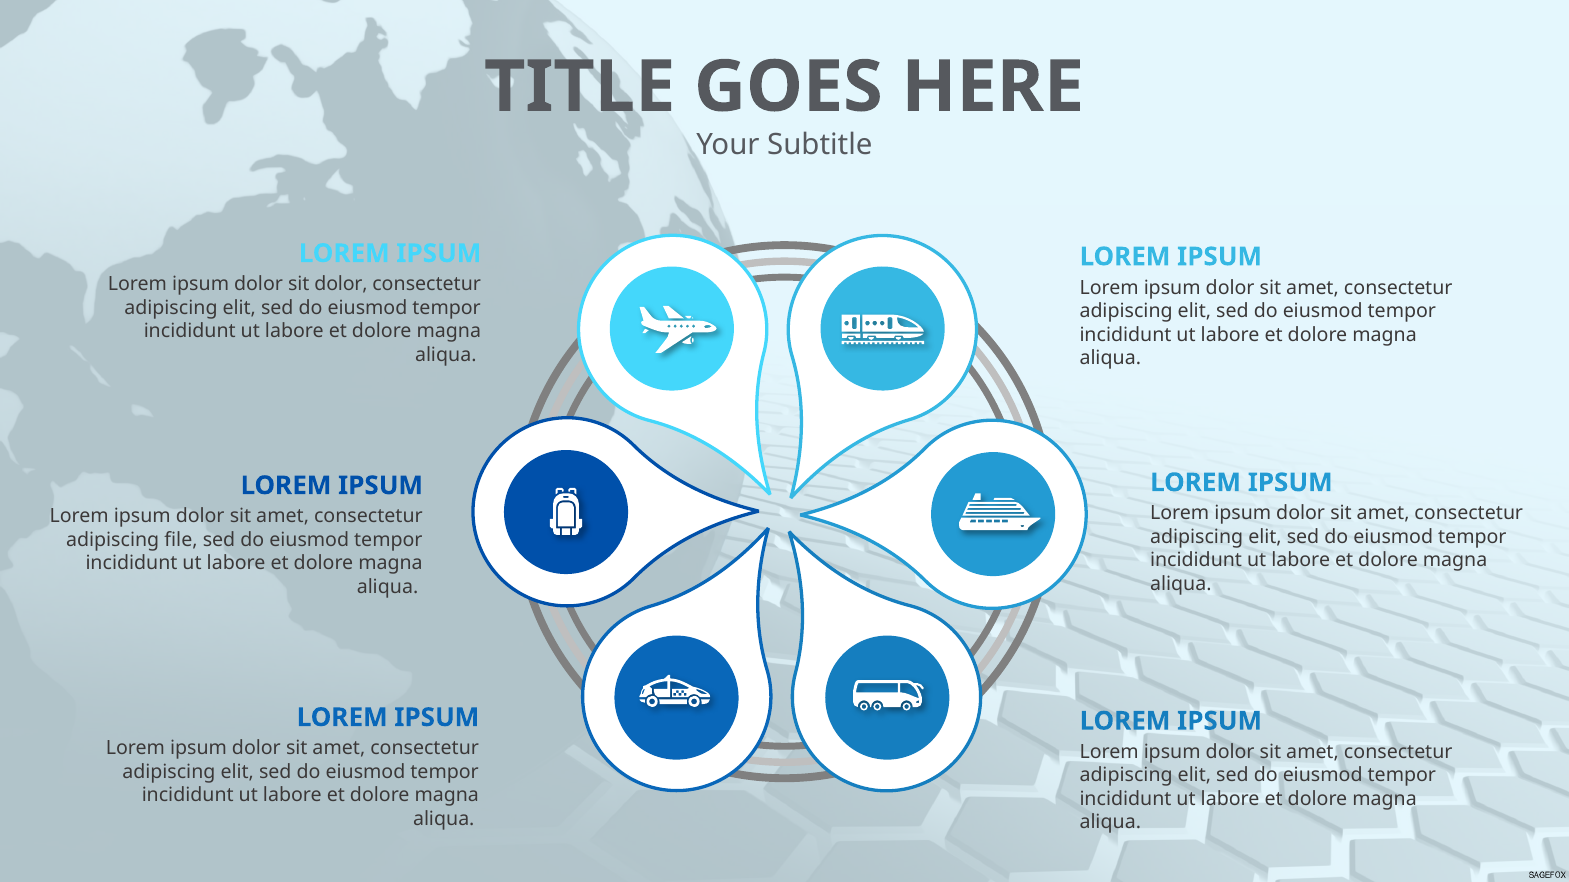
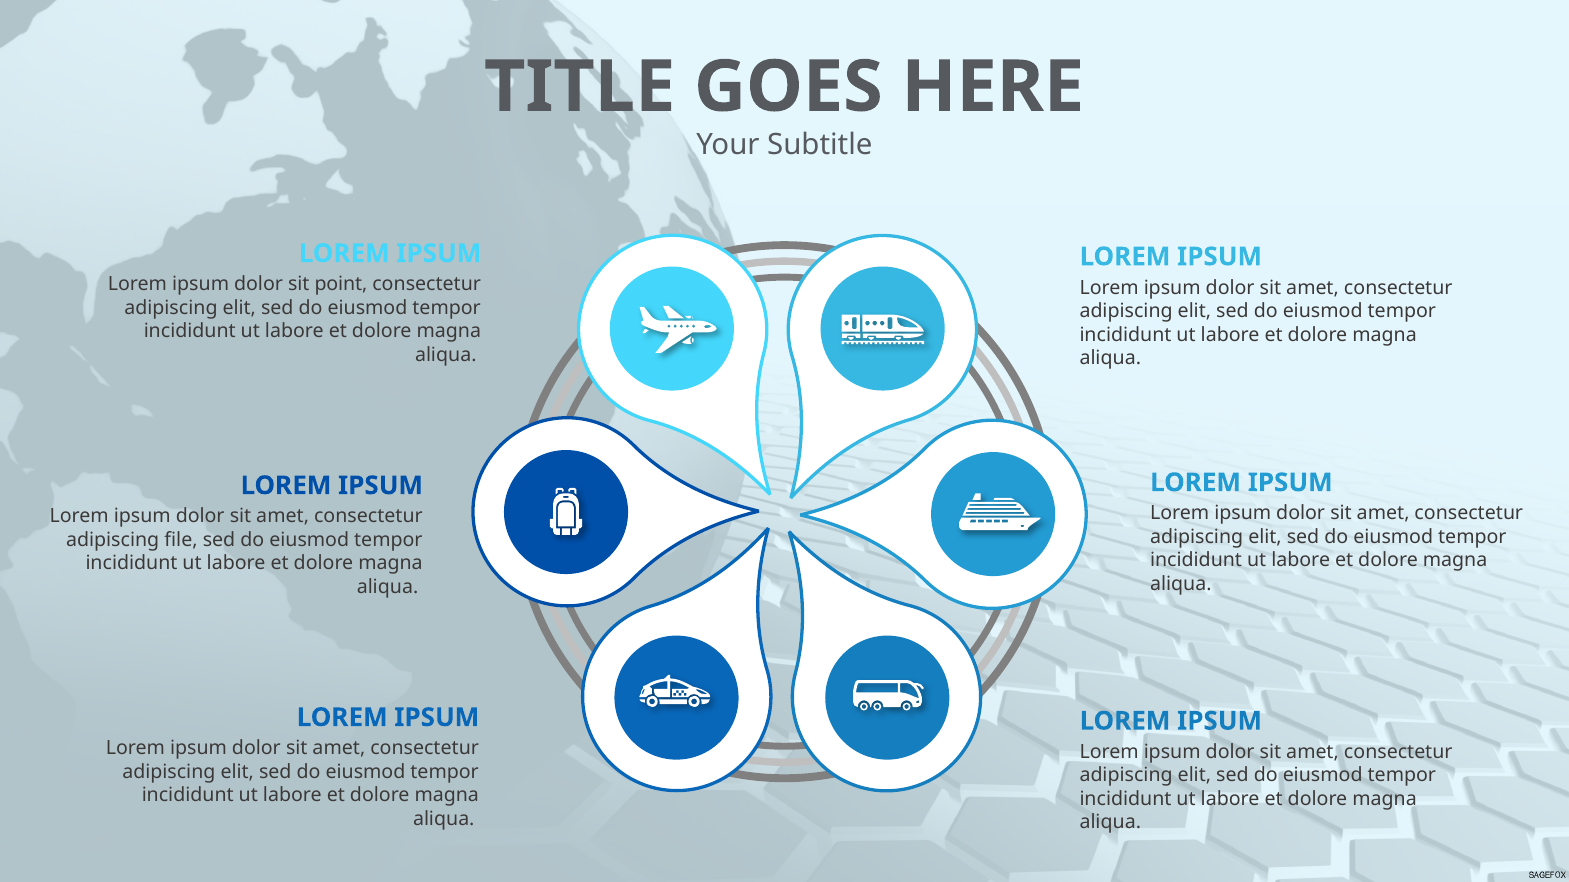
sit dolor: dolor -> point (341, 285)
